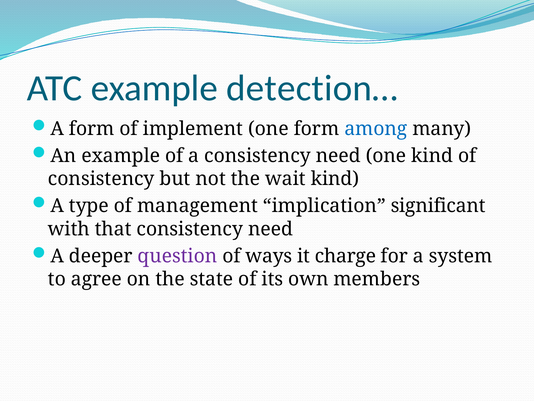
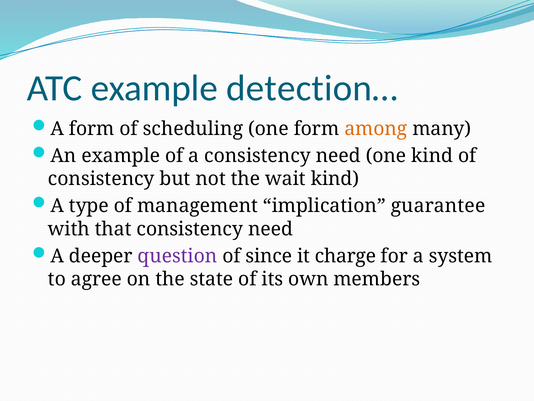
implement: implement -> scheduling (193, 129)
among colour: blue -> orange (376, 129)
significant: significant -> guarantee (438, 206)
ways: ways -> since (269, 256)
